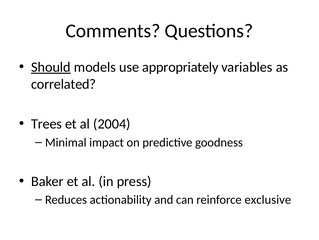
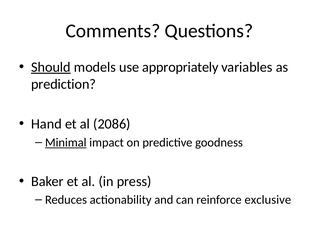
correlated: correlated -> prediction (64, 84)
Trees: Trees -> Hand (46, 124)
2004: 2004 -> 2086 (112, 124)
Minimal underline: none -> present (66, 142)
